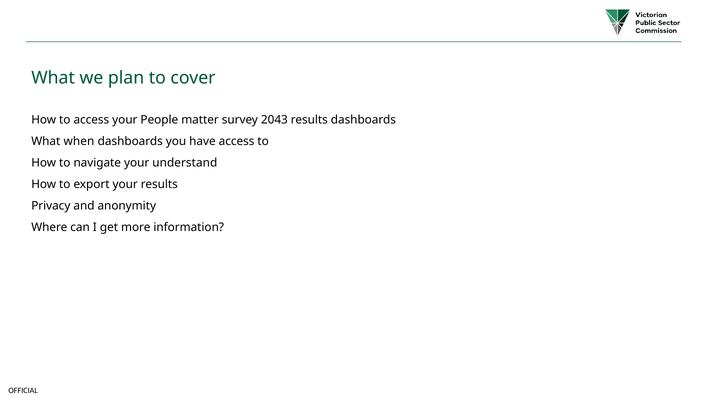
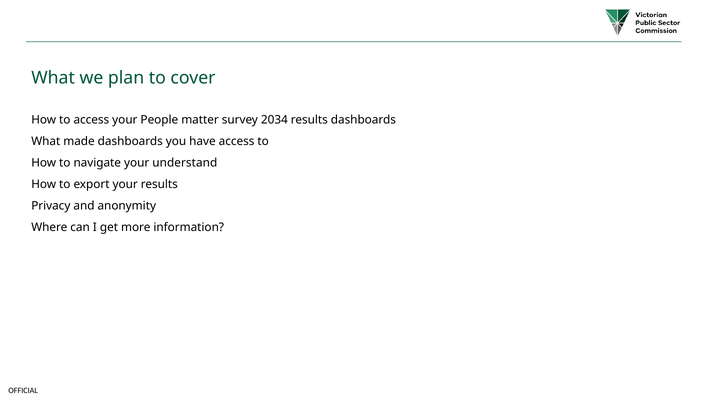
2043: 2043 -> 2034 (274, 120)
when: when -> made (79, 141)
